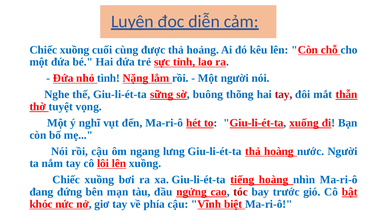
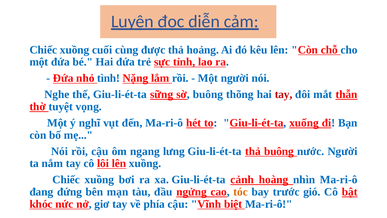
thả hoàng: hoàng -> buông (279, 151)
tiếng: tiếng -> cảnh (242, 179)
tóc colour: red -> orange (241, 192)
